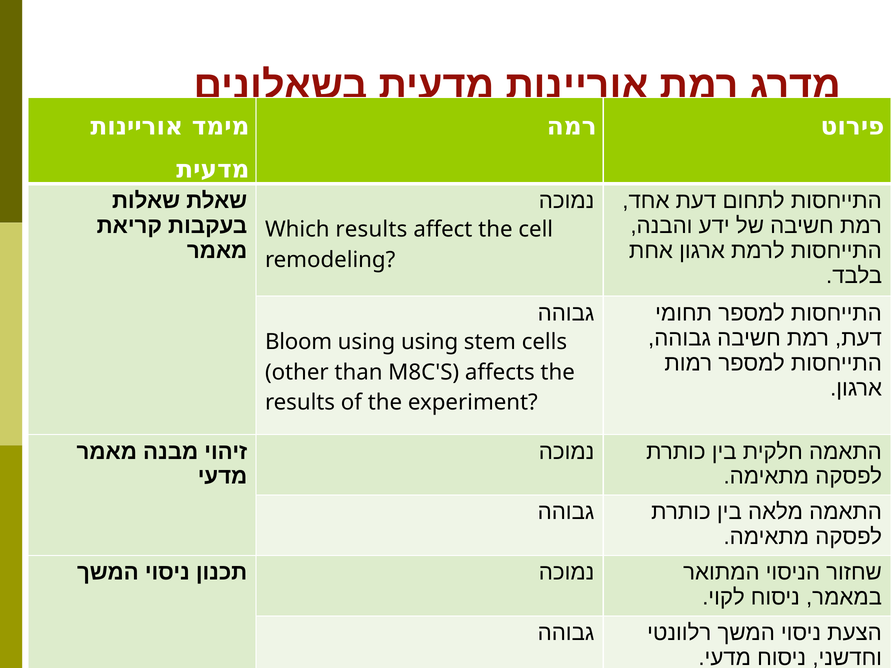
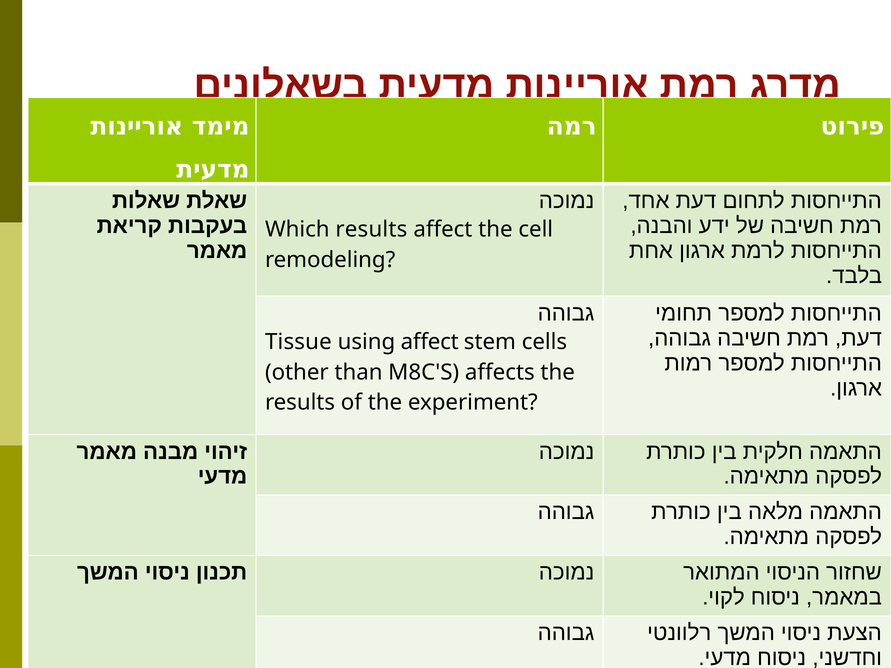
Bloom: Bloom -> Tissue (298, 342)
using using: using -> affect (430, 342)
